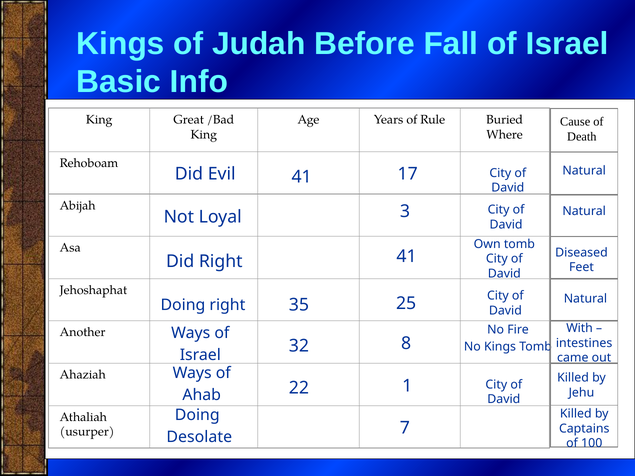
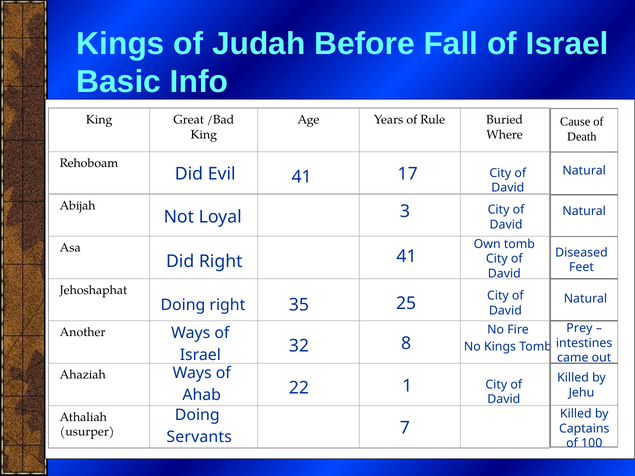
With: With -> Prey (579, 328)
Desolate: Desolate -> Servants (199, 437)
